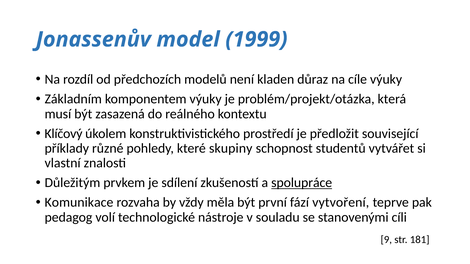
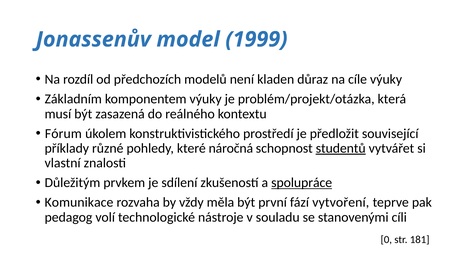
Klíčový: Klíčový -> Fórum (63, 134)
skupiny: skupiny -> náročná (231, 148)
studentů underline: none -> present (341, 148)
9: 9 -> 0 (386, 240)
